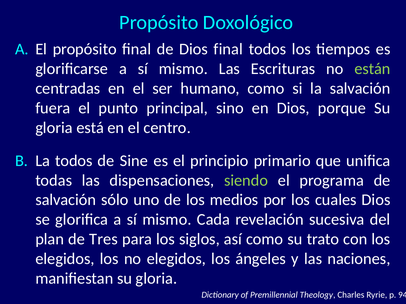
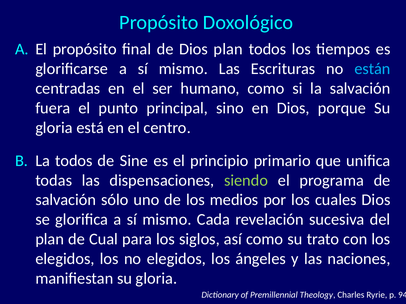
Dios final: final -> plan (228, 49)
están colour: light green -> light blue (372, 69)
Tres: Tres -> Cual (104, 240)
